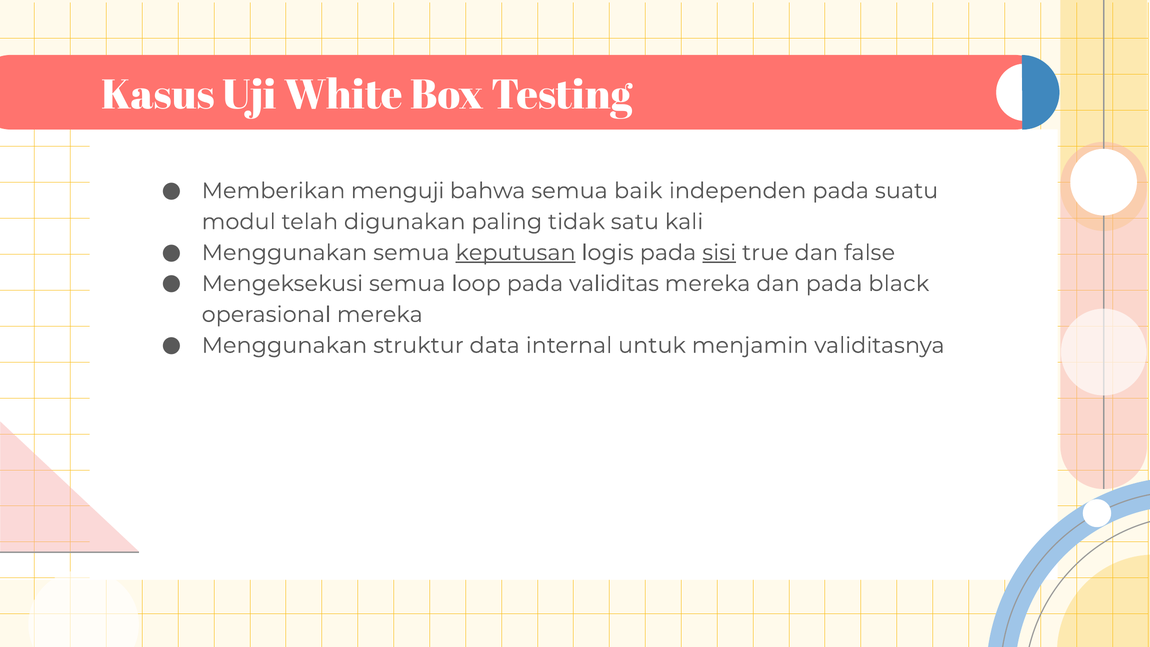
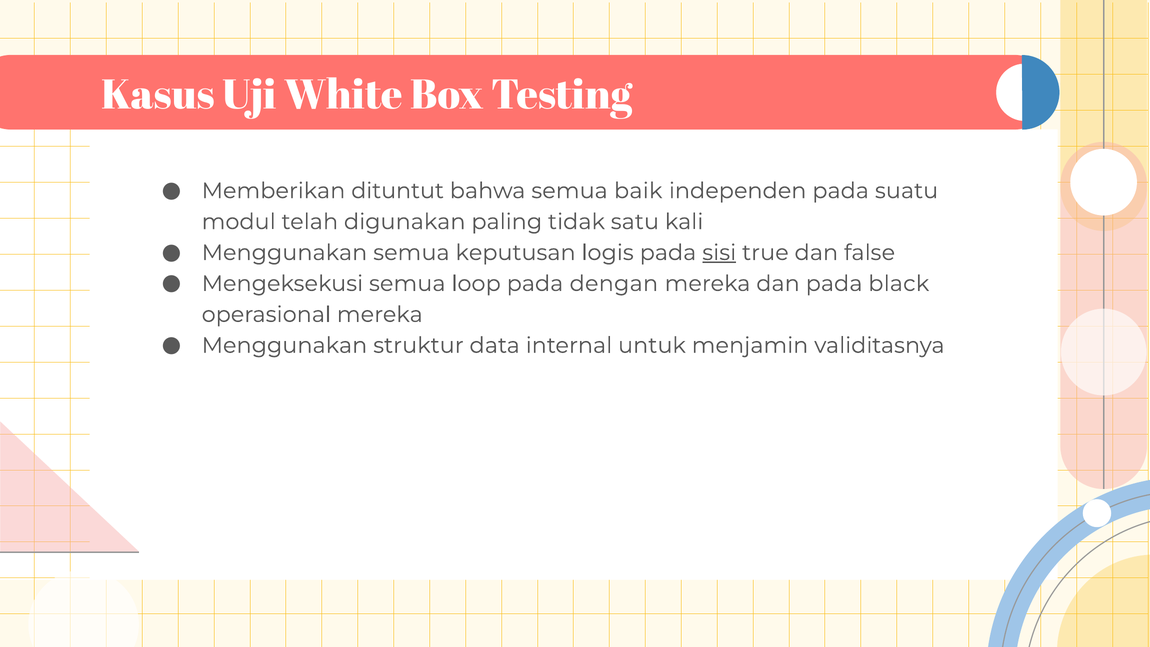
menguji: menguji -> dituntut (398, 191)
keputusan underline: present -> none (516, 253)
validitas: validitas -> dengan (614, 284)
